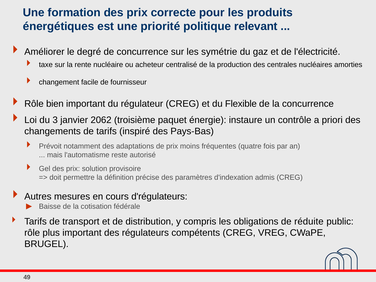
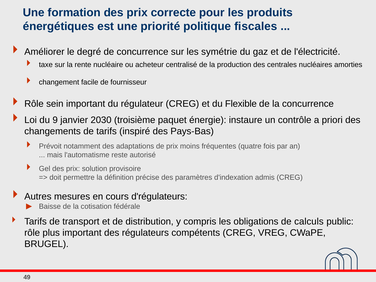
relevant: relevant -> fiscales (256, 26)
bien: bien -> sein (55, 104)
3: 3 -> 9 (55, 120)
2062: 2062 -> 2030 (101, 120)
réduite: réduite -> calculs (309, 222)
